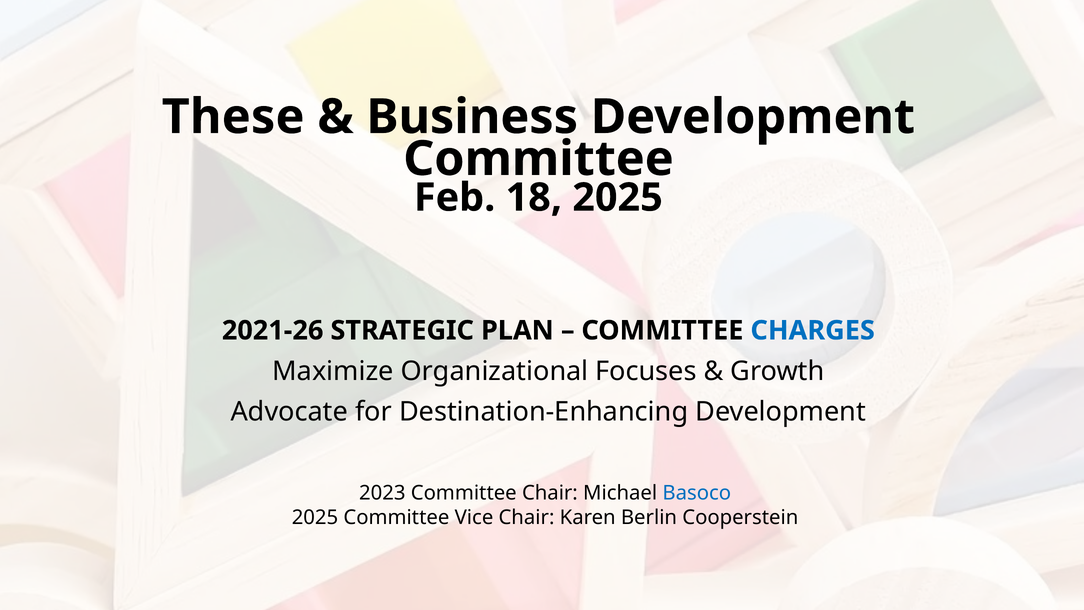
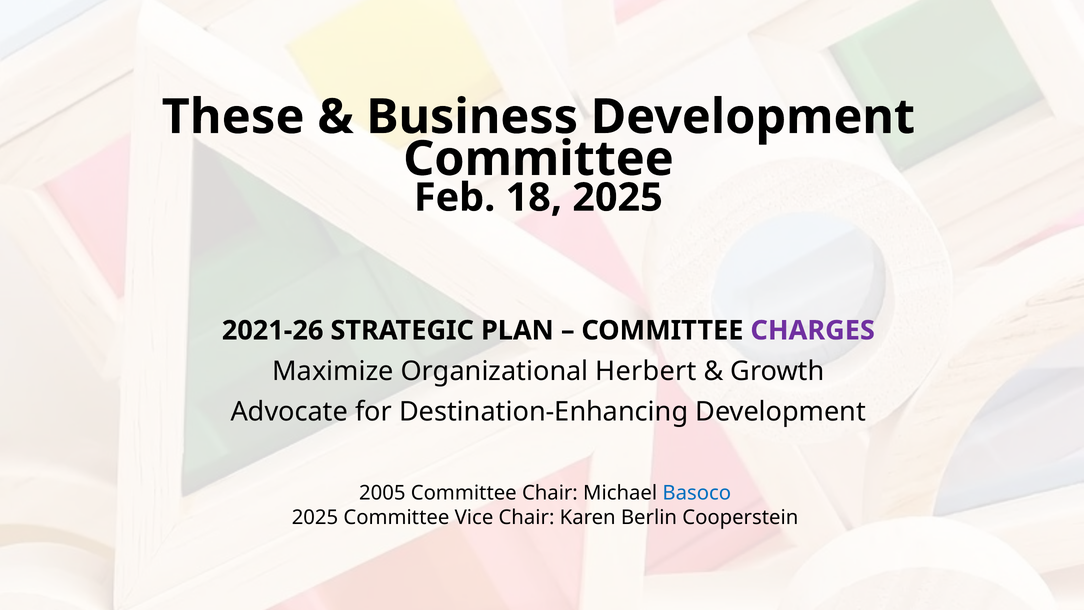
CHARGES colour: blue -> purple (813, 330)
Focuses: Focuses -> Herbert (646, 371)
2023: 2023 -> 2005 (382, 493)
